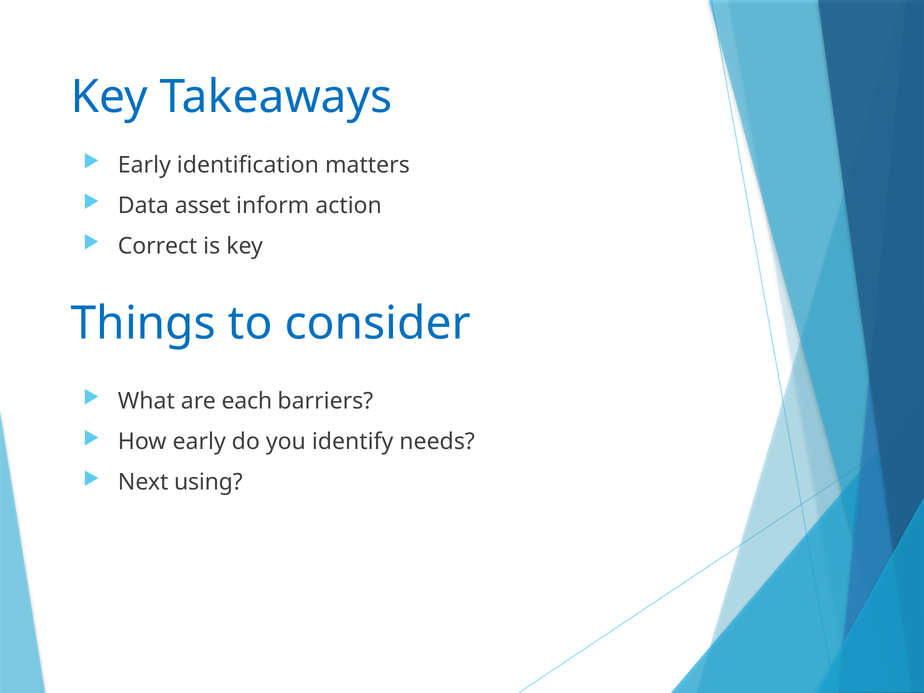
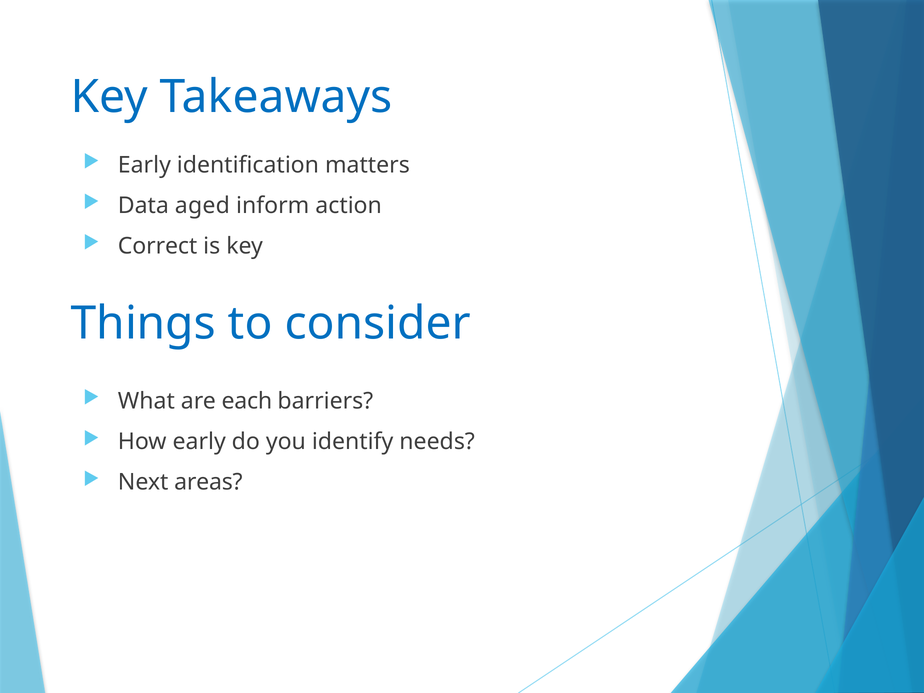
asset: asset -> aged (202, 206)
using: using -> areas (208, 482)
